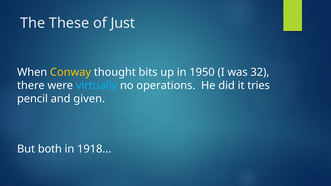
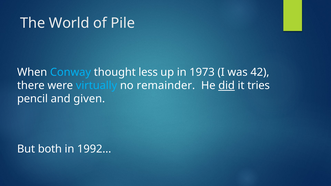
These: These -> World (69, 23)
Just: Just -> Pile (123, 23)
Conway colour: yellow -> light blue (71, 72)
bits: bits -> less (148, 72)
1950: 1950 -> 1973 (202, 72)
32: 32 -> 42 (260, 72)
operations: operations -> remainder (166, 86)
did underline: none -> present (227, 86)
1918: 1918 -> 1992 (94, 149)
